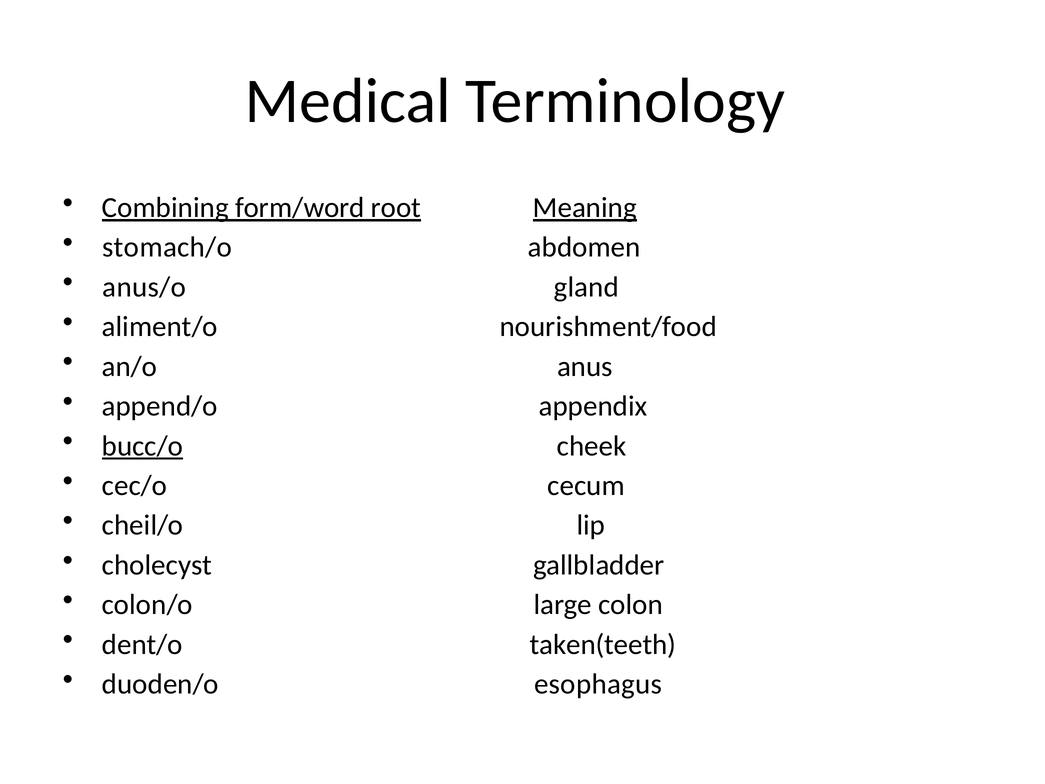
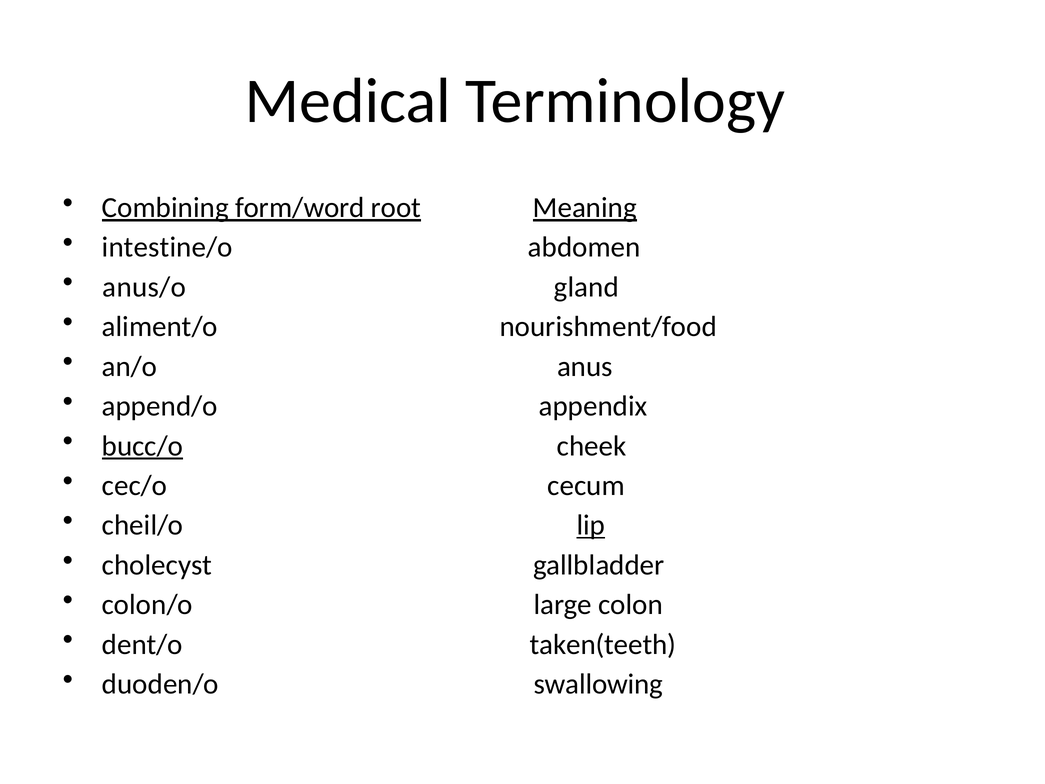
stomach/o: stomach/o -> intestine/o (167, 247)
lip underline: none -> present (591, 525)
esophagus: esophagus -> swallowing (598, 684)
